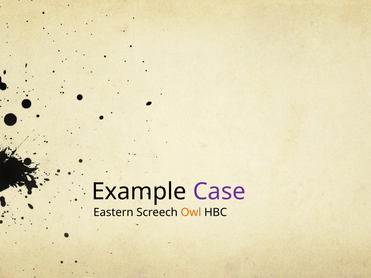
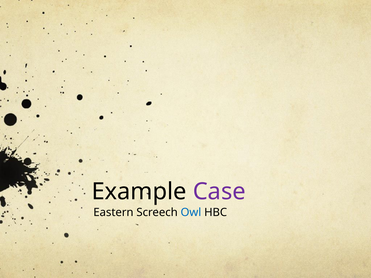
Owl colour: orange -> blue (191, 213)
